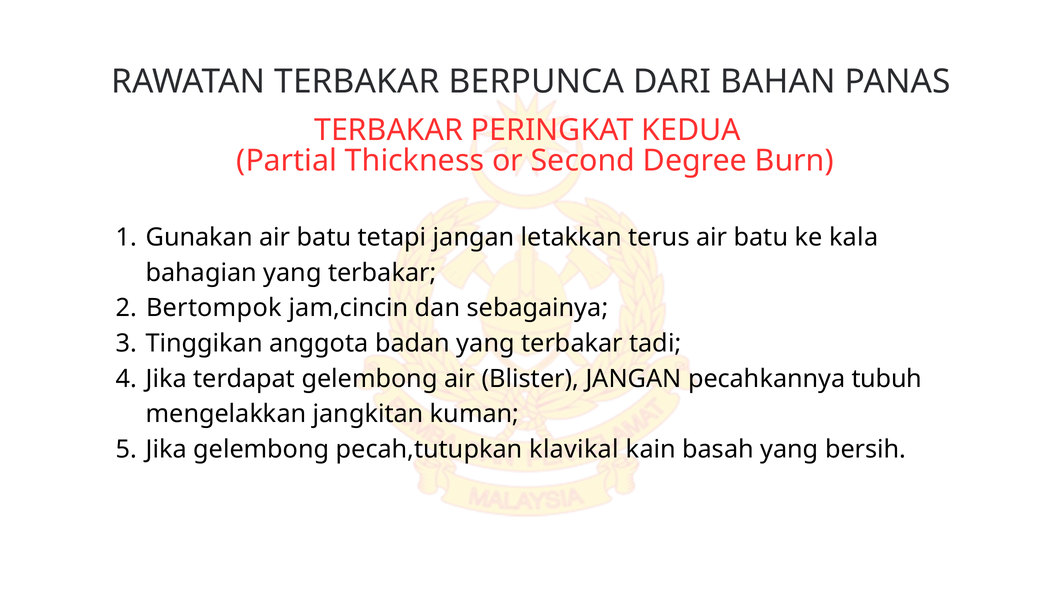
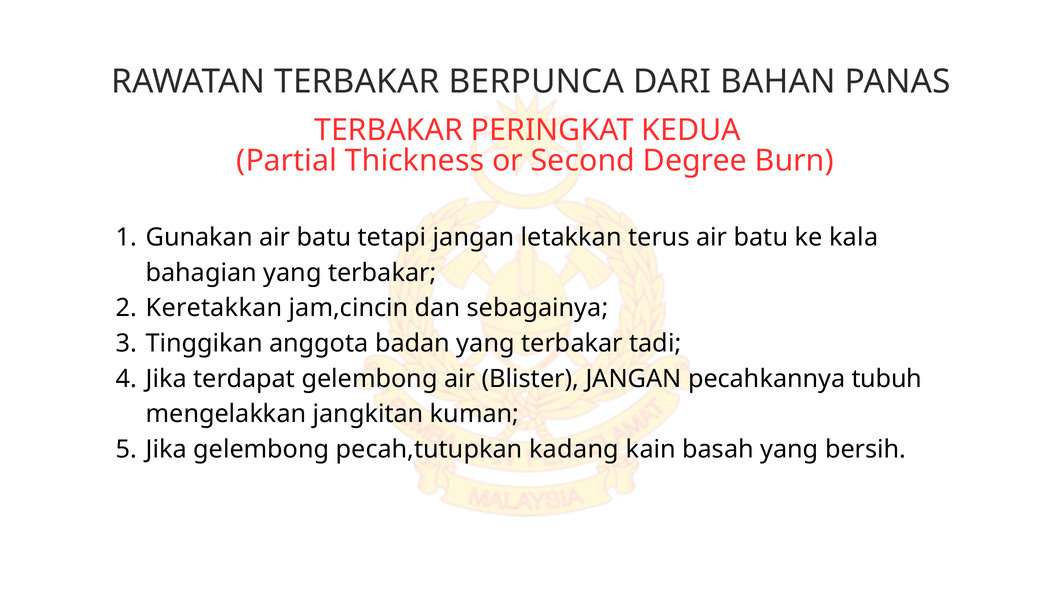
Bertompok: Bertompok -> Keretakkan (214, 308)
klavikal: klavikal -> kadang (574, 449)
